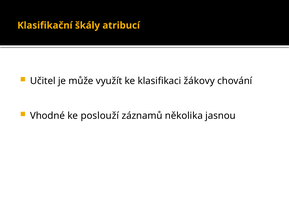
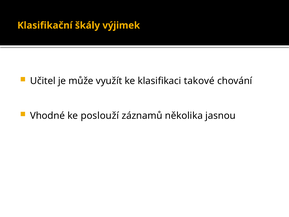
atribucí: atribucí -> výjimek (121, 25)
žákovy: žákovy -> takové (199, 81)
